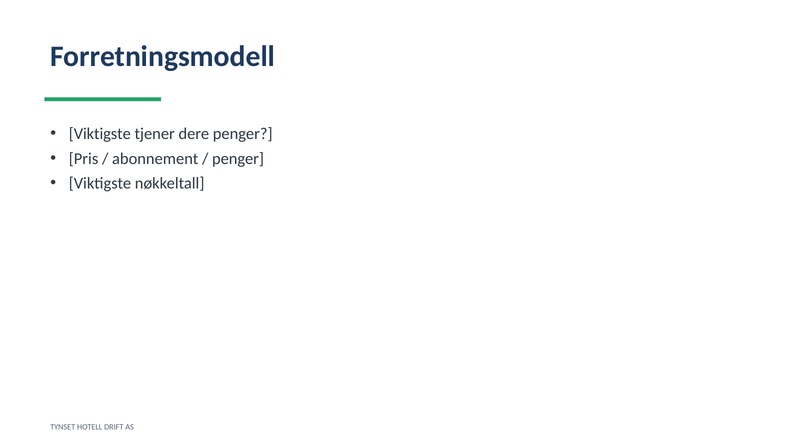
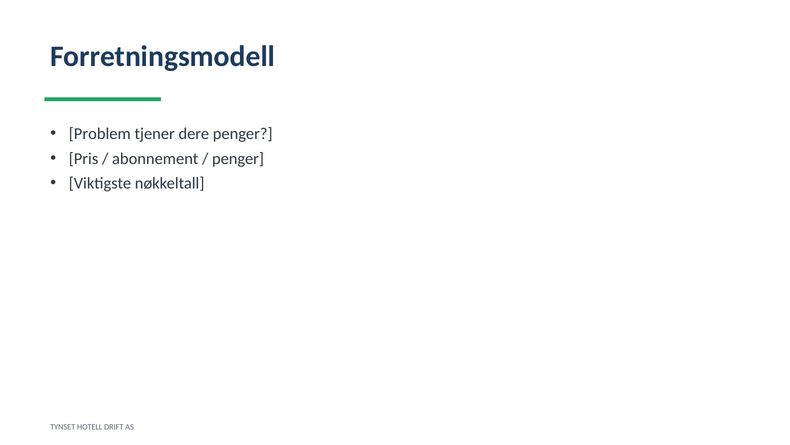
Viktigste: Viktigste -> Problem (100, 134)
